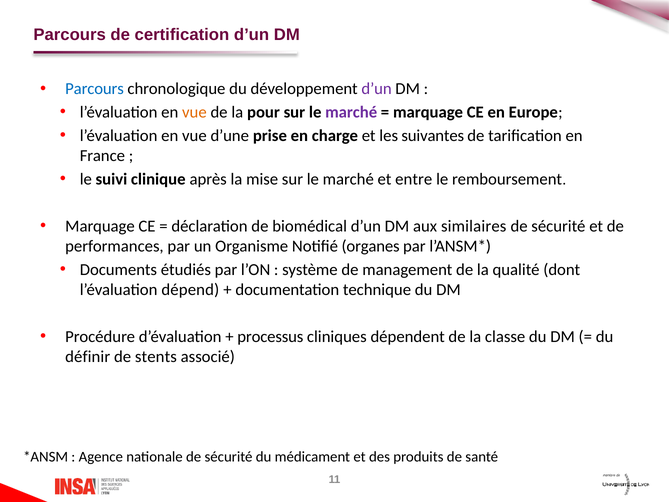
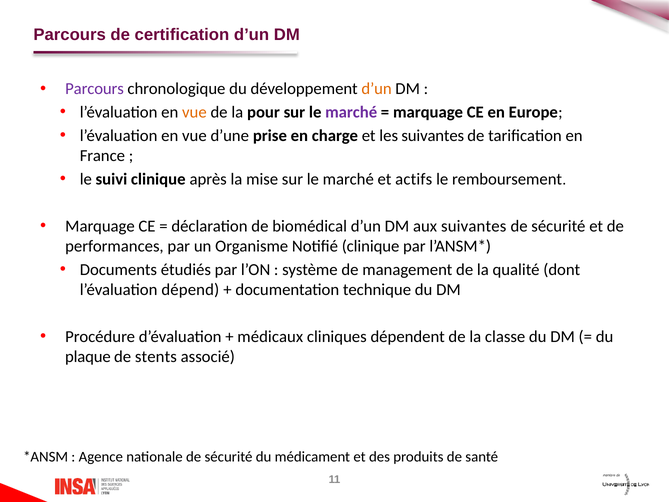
Parcours colour: blue -> purple (95, 89)
d’un colour: purple -> orange (377, 89)
entre: entre -> actifs (414, 179)
aux similaires: similaires -> suivantes (474, 226)
Notifié organes: organes -> clinique (371, 246)
processus: processus -> médicaux (270, 336)
définir: définir -> plaque (88, 356)
